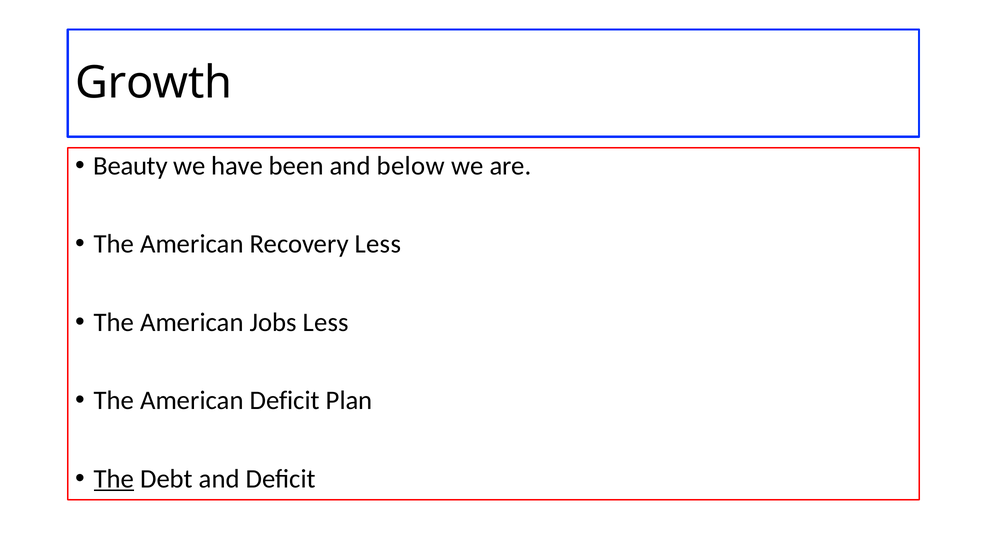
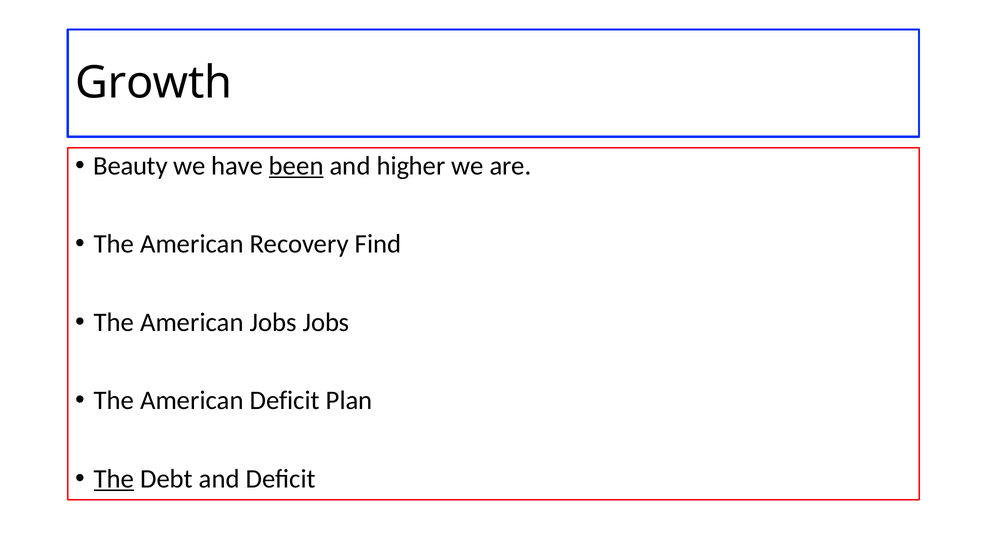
been underline: none -> present (296, 166)
below: below -> higher (411, 166)
Recovery Less: Less -> Find (378, 244)
Jobs Less: Less -> Jobs (326, 322)
